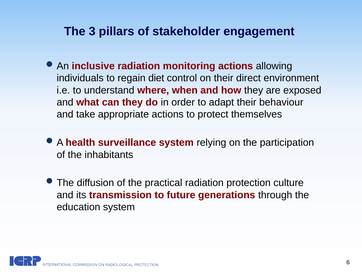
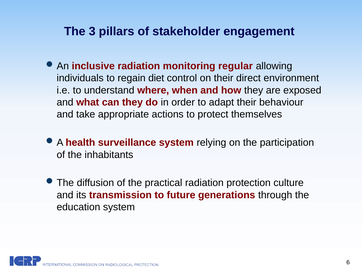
monitoring actions: actions -> regular (236, 66)
